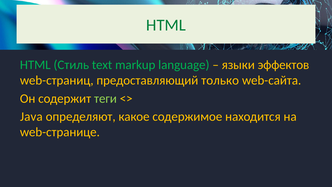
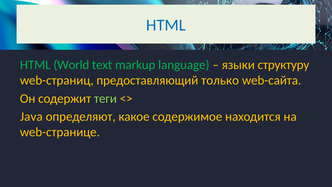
HTML colour: green -> blue (166, 25)
Стиль: Стиль -> World (71, 65)
эффектов: эффектов -> структуру (283, 65)
